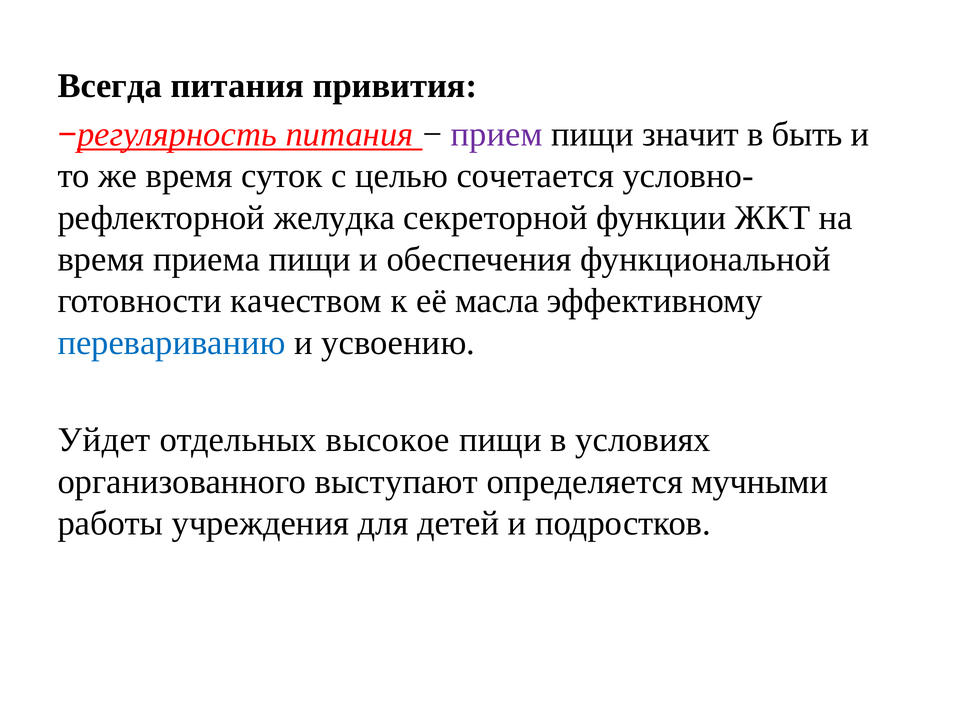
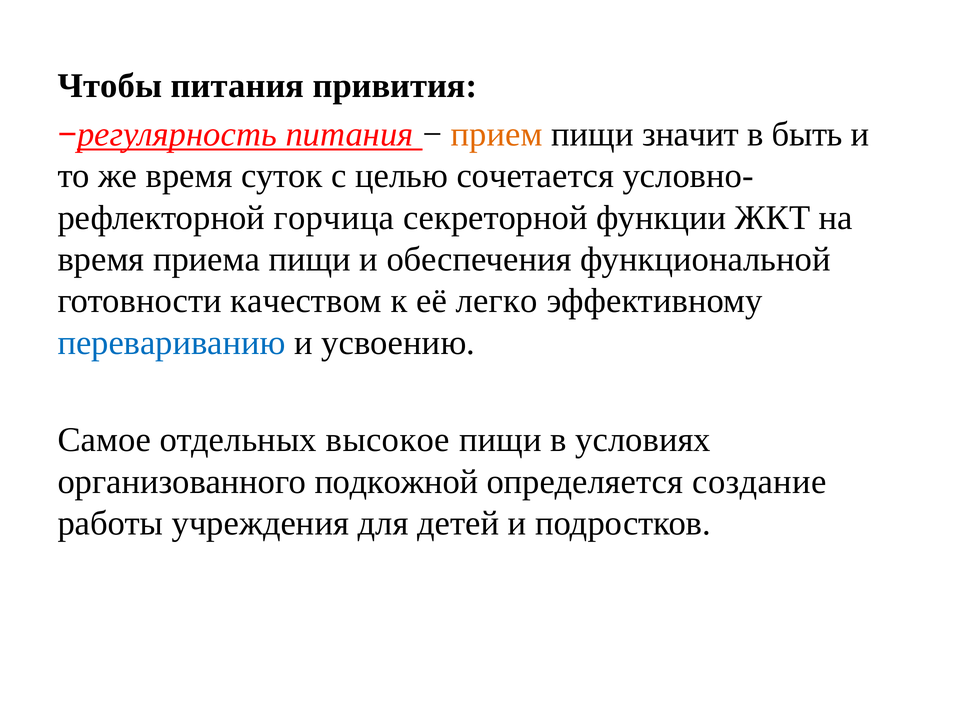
Всегда: Всегда -> Чтобы (110, 86)
прием colour: purple -> orange (497, 134)
желудка: желудка -> горчица (334, 217)
масла: масла -> легко (497, 301)
Уйдет: Уйдет -> Самое (104, 439)
выступают: выступают -> подкожной (396, 481)
мучными: мучными -> создание (759, 481)
